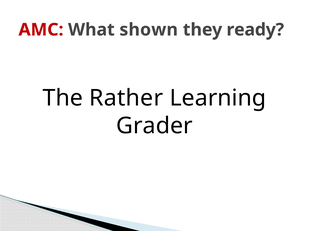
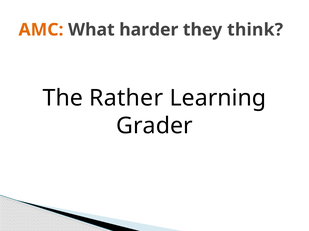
AMC colour: red -> orange (41, 30)
shown: shown -> harder (149, 30)
ready: ready -> think (255, 30)
